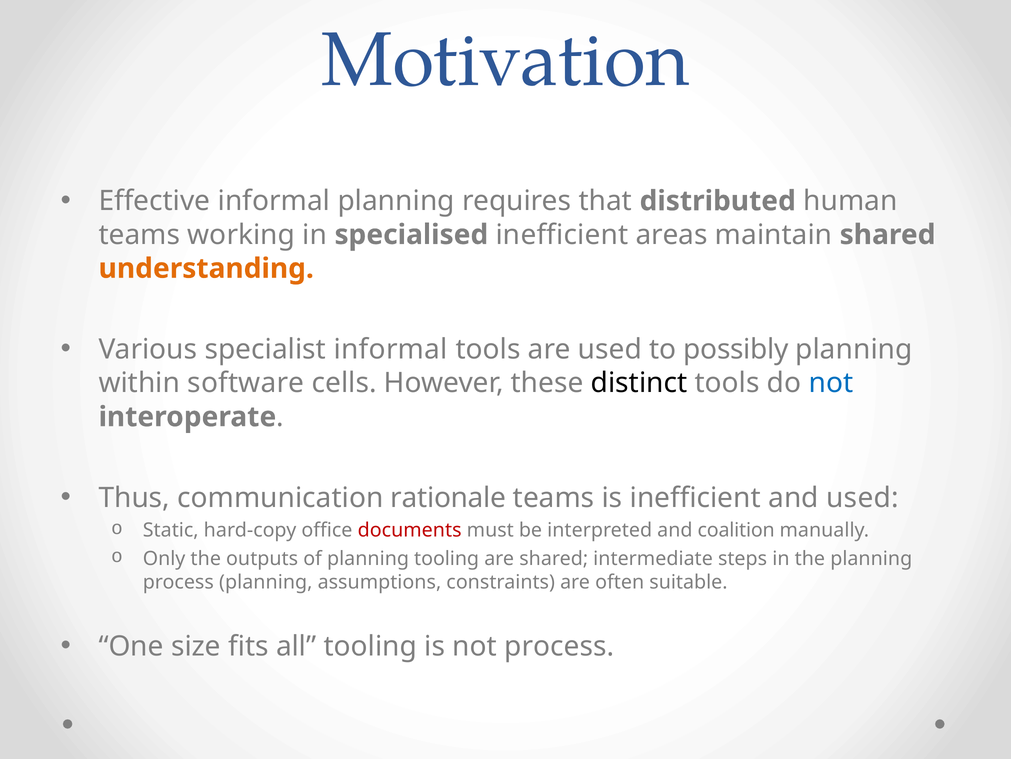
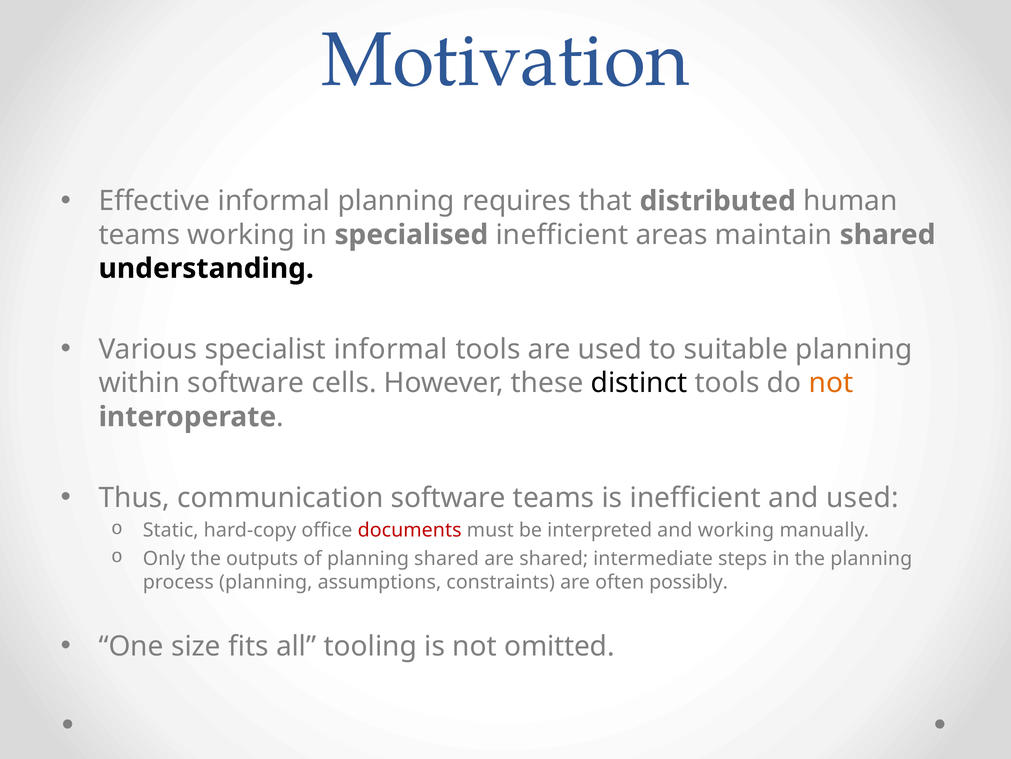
understanding colour: orange -> black (206, 268)
possibly: possibly -> suitable (736, 349)
not colour: blue -> orange (831, 383)
communication rationale: rationale -> software (448, 497)
and coalition: coalition -> working (736, 530)
planning tooling: tooling -> shared (446, 558)
suitable: suitable -> possibly (689, 582)
not process: process -> omitted (559, 646)
